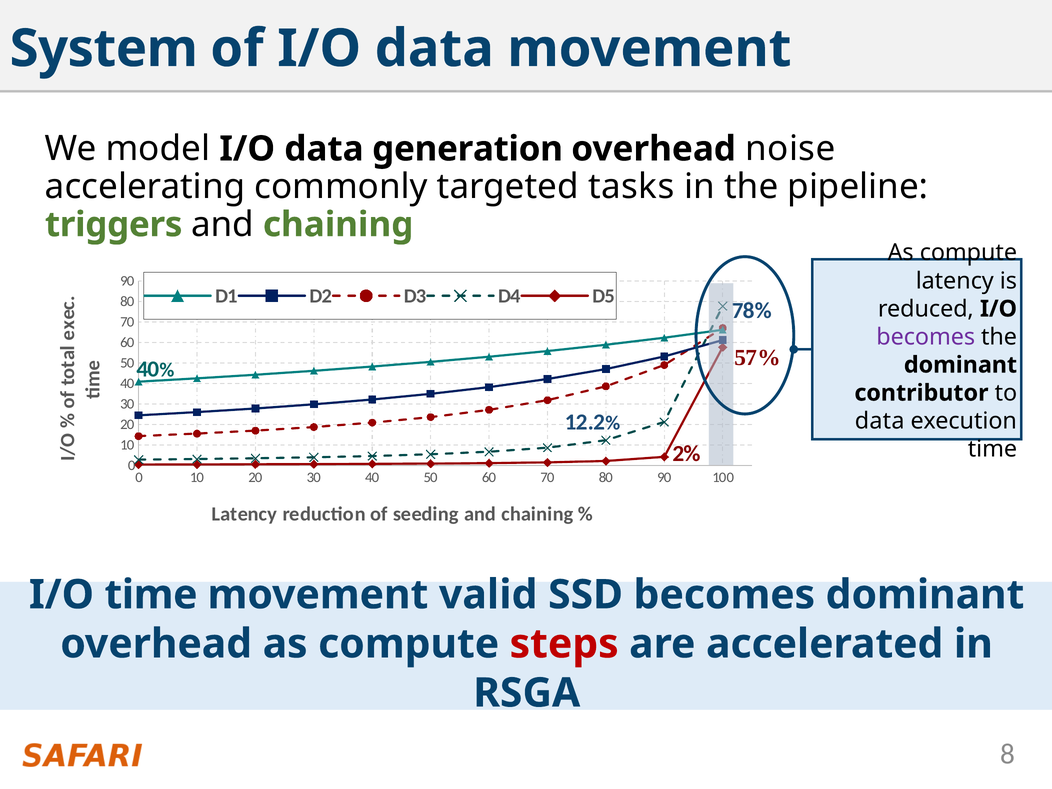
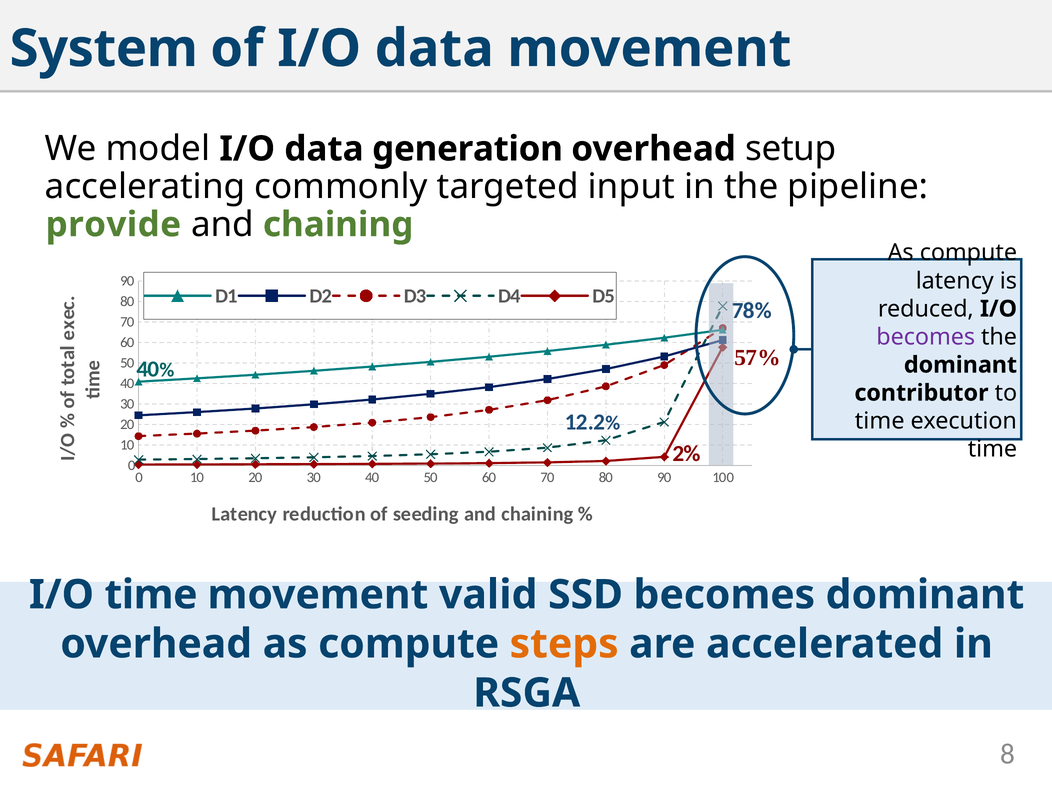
noise: noise -> setup (791, 149)
tasks: tasks -> input (631, 187)
triggers: triggers -> provide (113, 225)
data: data -> time (880, 421)
steps colour: red -> orange (564, 644)
